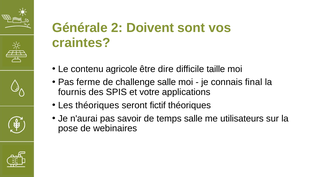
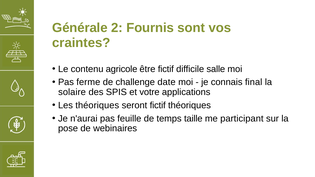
Doivent: Doivent -> Fournis (150, 28)
être dire: dire -> fictif (166, 69)
taille: taille -> salle (216, 69)
challenge salle: salle -> date (167, 82)
fournis: fournis -> solaire (72, 92)
savoir: savoir -> feuille (129, 119)
temps salle: salle -> taille (193, 119)
utilisateurs: utilisateurs -> participant (242, 119)
